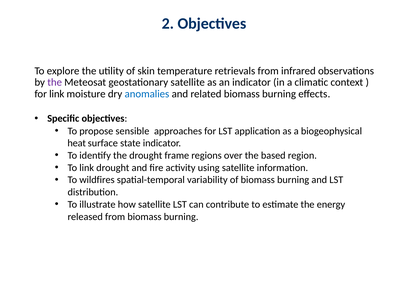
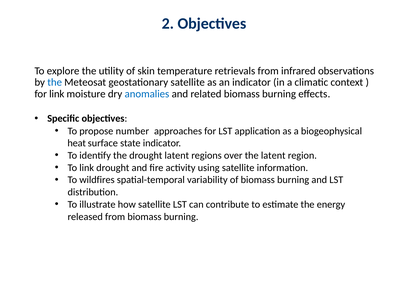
the colour: purple -> blue (55, 82)
sensible: sensible -> number (132, 131)
drought frame: frame -> latent (177, 155)
the based: based -> latent (273, 155)
